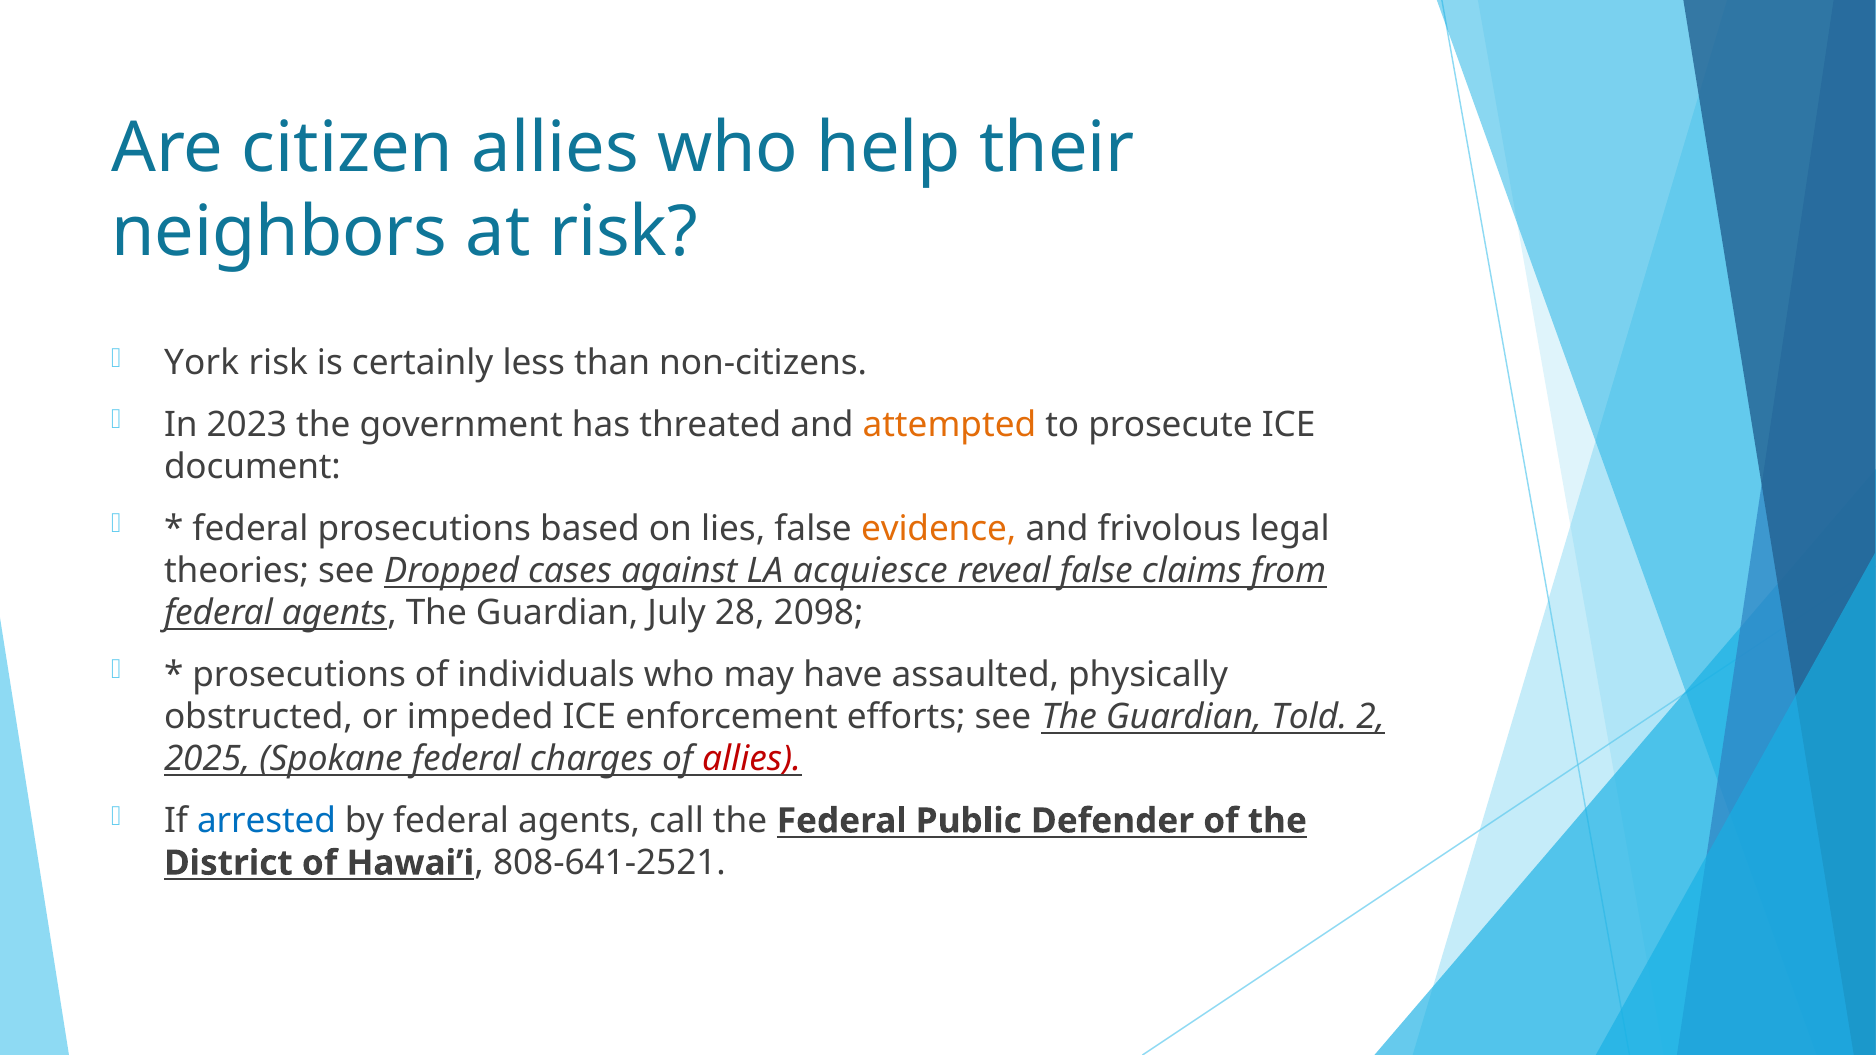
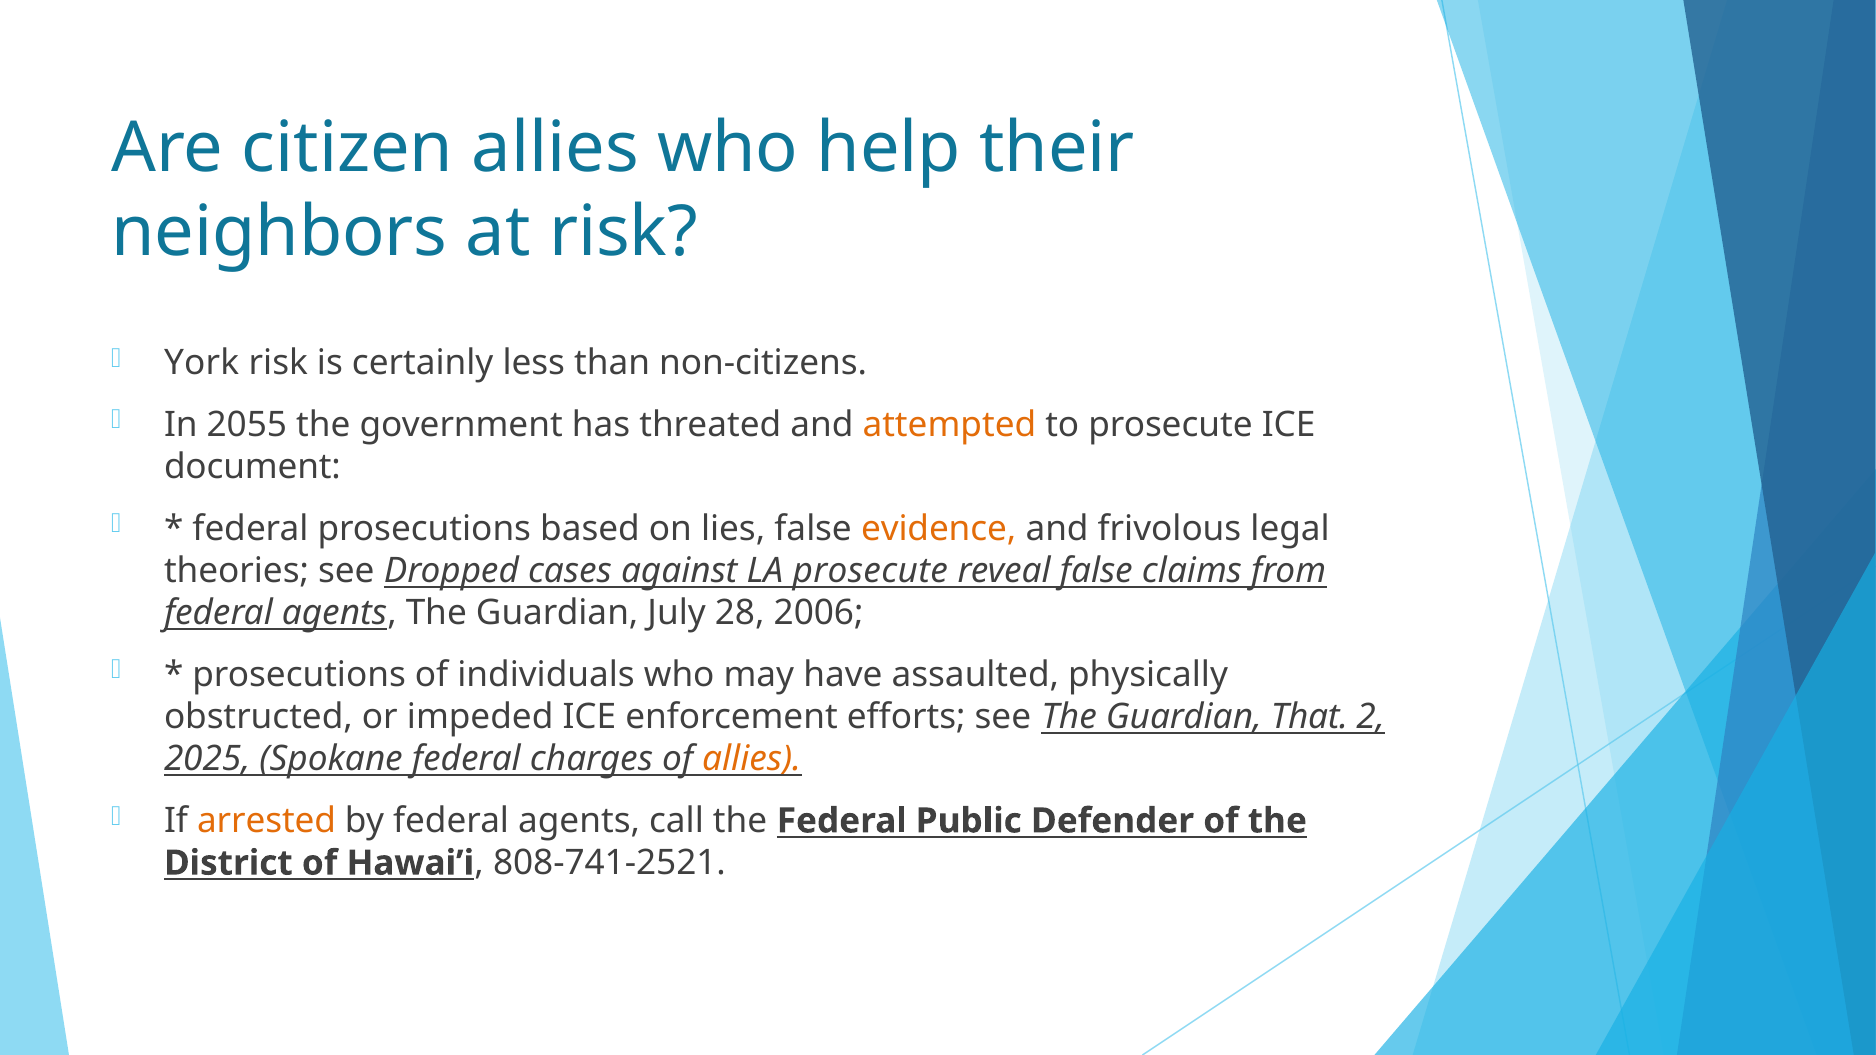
2023: 2023 -> 2055 (247, 425)
LA acquiesce: acquiesce -> prosecute (870, 571)
2098: 2098 -> 2006 (819, 613)
Told: Told -> That (1309, 717)
allies colour: red -> orange (752, 759)
arrested colour: blue -> orange (267, 821)
808-641-2521: 808-641-2521 -> 808-741-2521 (609, 863)
